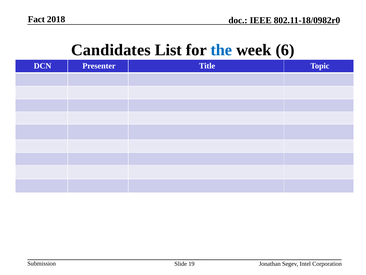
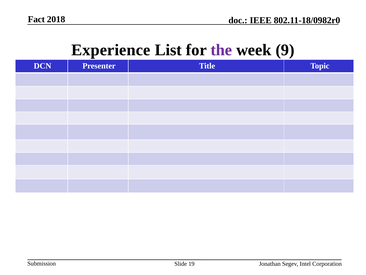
Candidates: Candidates -> Experience (111, 50)
the colour: blue -> purple (221, 50)
6: 6 -> 9 (285, 50)
